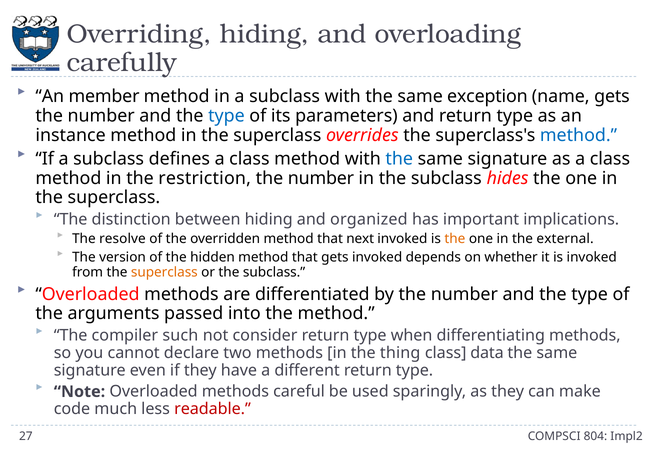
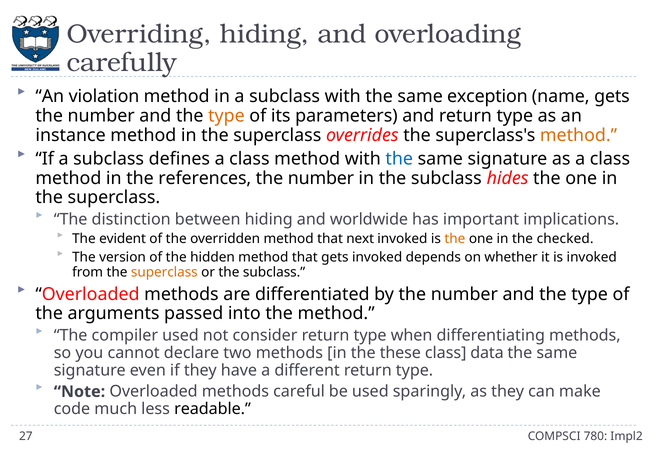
member: member -> violation (104, 97)
type colour: blue -> orange (226, 116)
method colour: blue -> orange (579, 135)
restriction: restriction -> references (205, 178)
organized: organized -> worldwide (369, 219)
resolve: resolve -> evident (123, 239)
external: external -> checked (565, 239)
compiler such: such -> used (180, 335)
thing: thing -> these (400, 353)
readable colour: red -> black (212, 409)
804: 804 -> 780 (595, 436)
